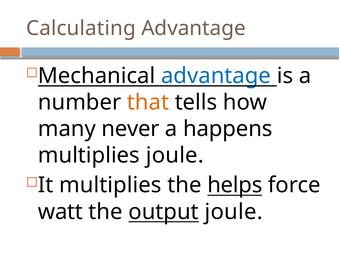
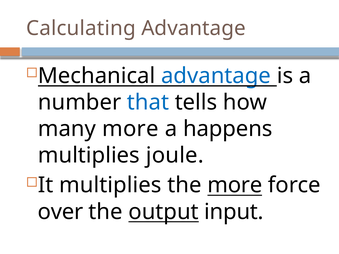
that colour: orange -> blue (148, 102)
many never: never -> more (130, 129)
the helps: helps -> more (235, 185)
watt: watt -> over (60, 212)
output joule: joule -> input (234, 212)
